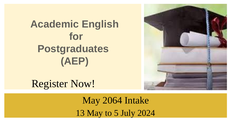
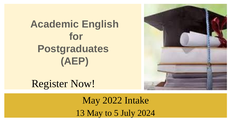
2064: 2064 -> 2022 (112, 100)
